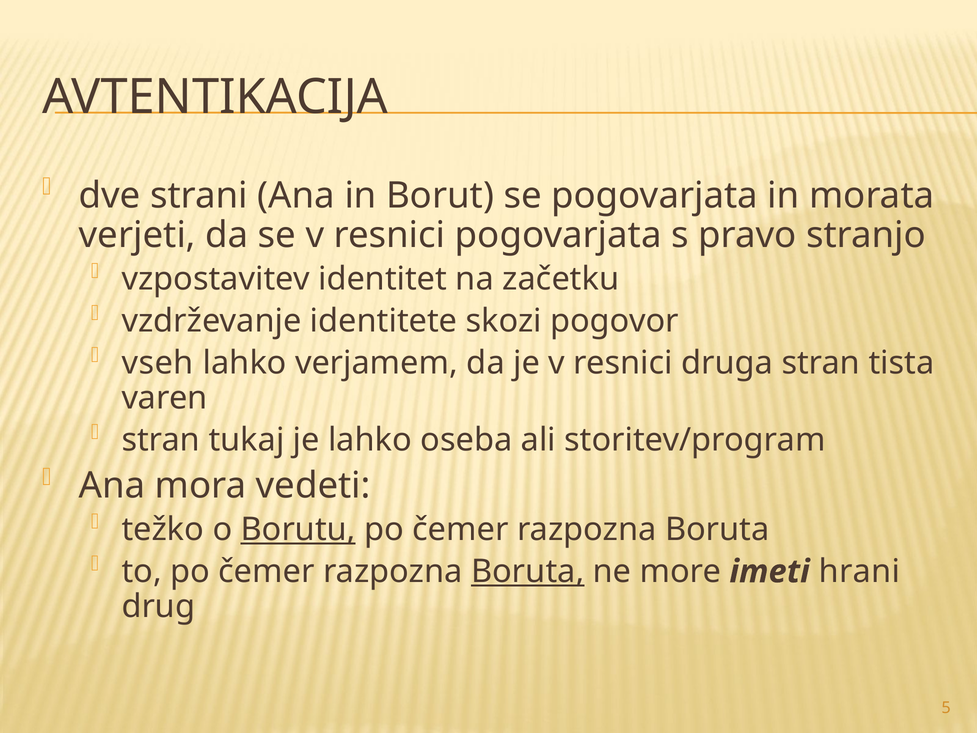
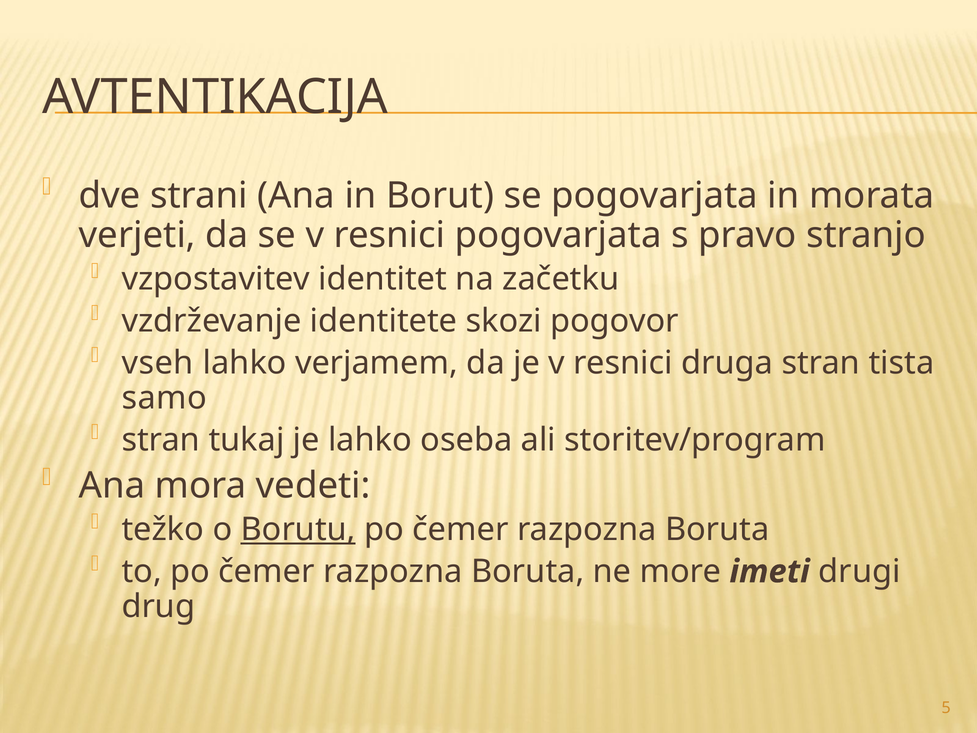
varen: varen -> samo (164, 398)
Boruta underline: present -> none (528, 571)
hrani: hrani -> drugi (860, 571)
